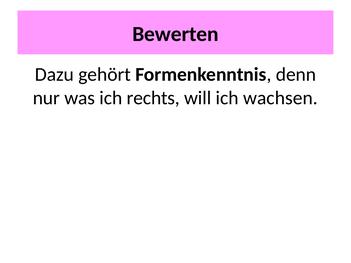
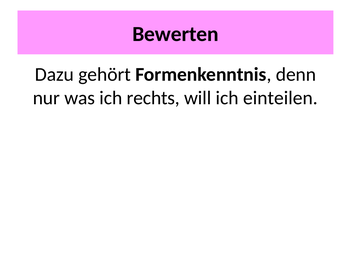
wachsen: wachsen -> einteilen (280, 98)
